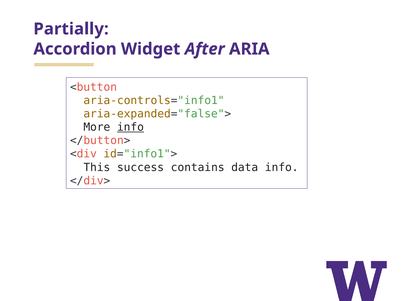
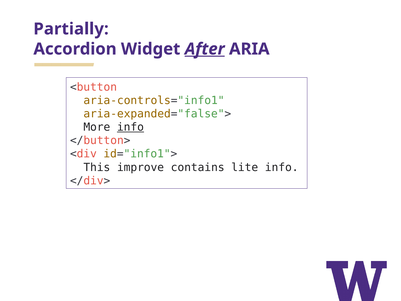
After underline: none -> present (205, 49)
success: success -> improve (141, 167)
data: data -> lite (245, 167)
